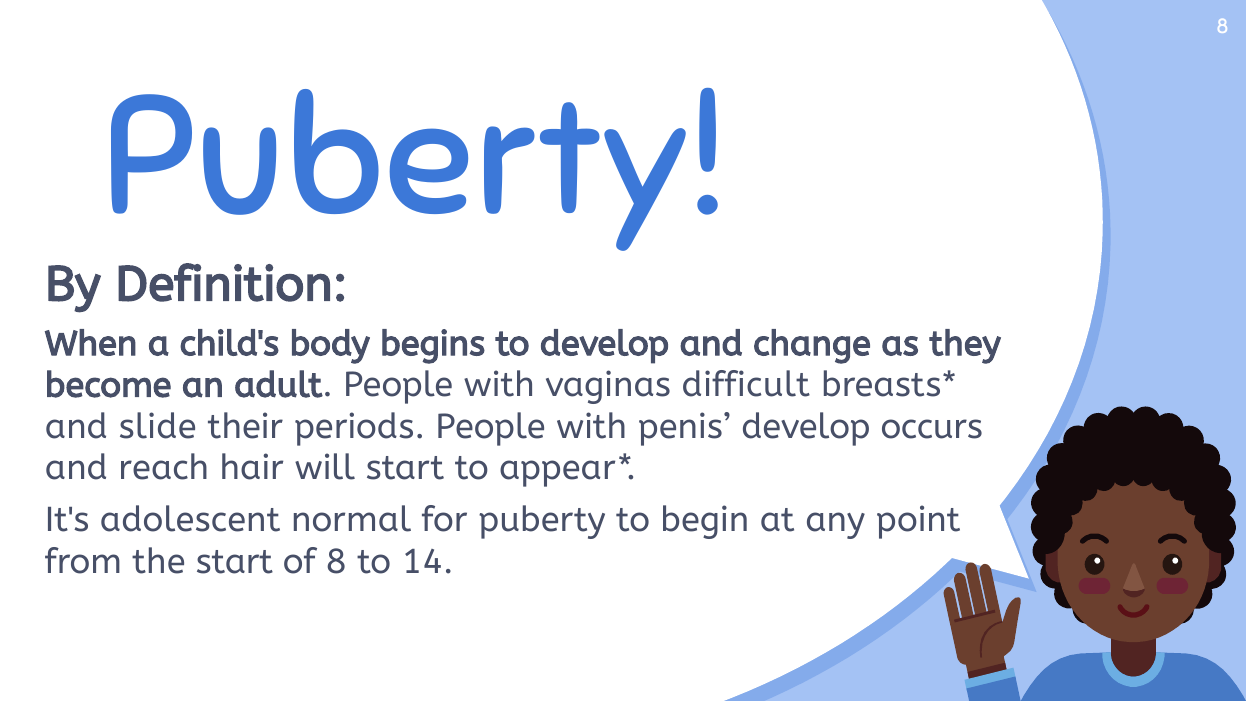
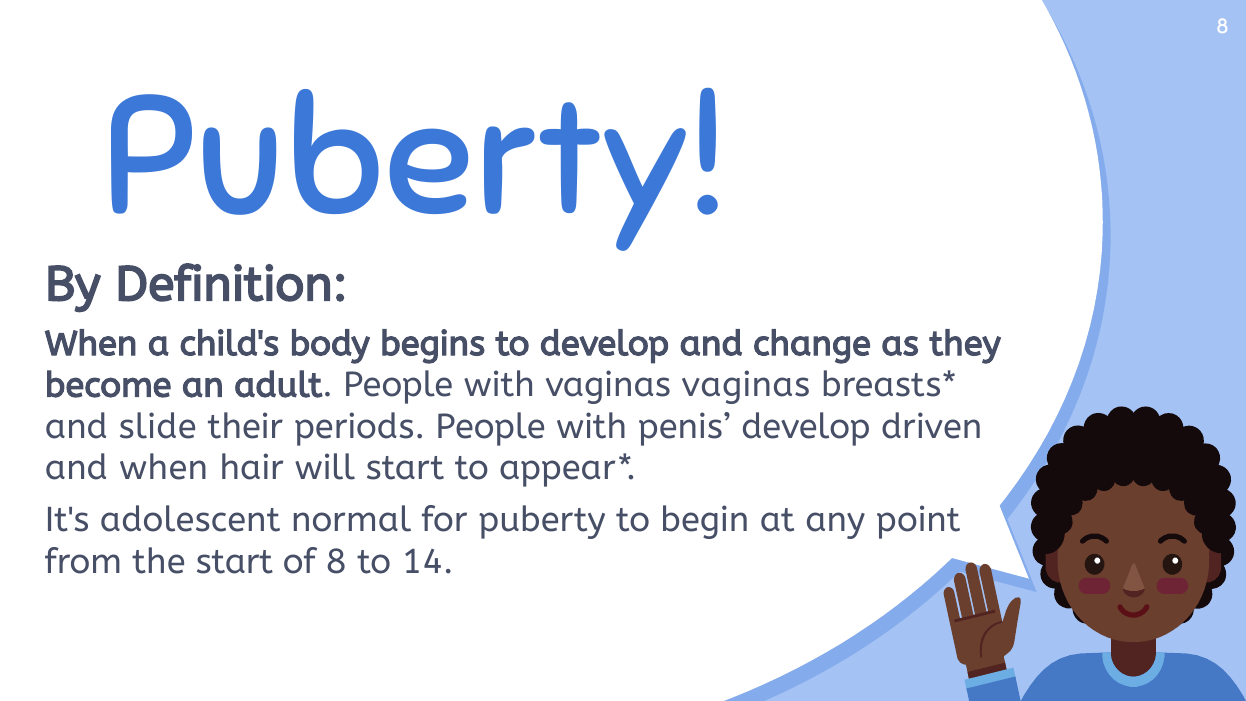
vaginas difficult: difficult -> vaginas (746, 385)
occurs: occurs -> driven (932, 427)
and reach: reach -> when (164, 468)
